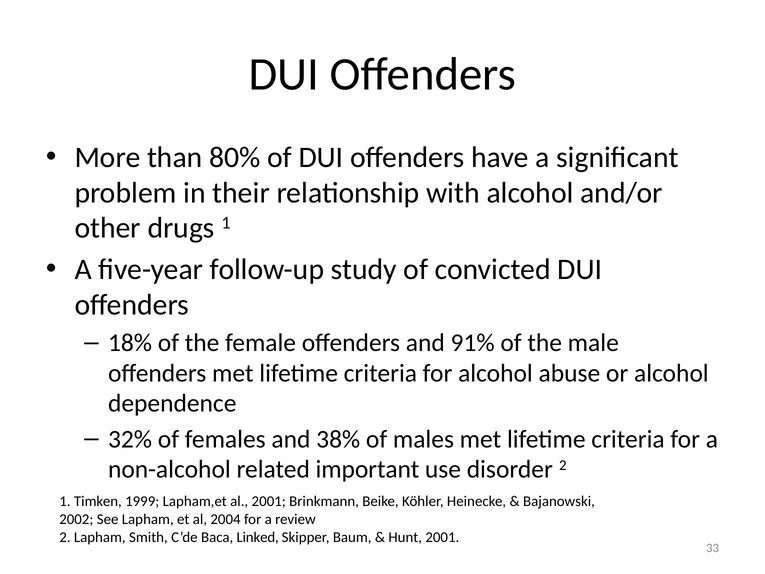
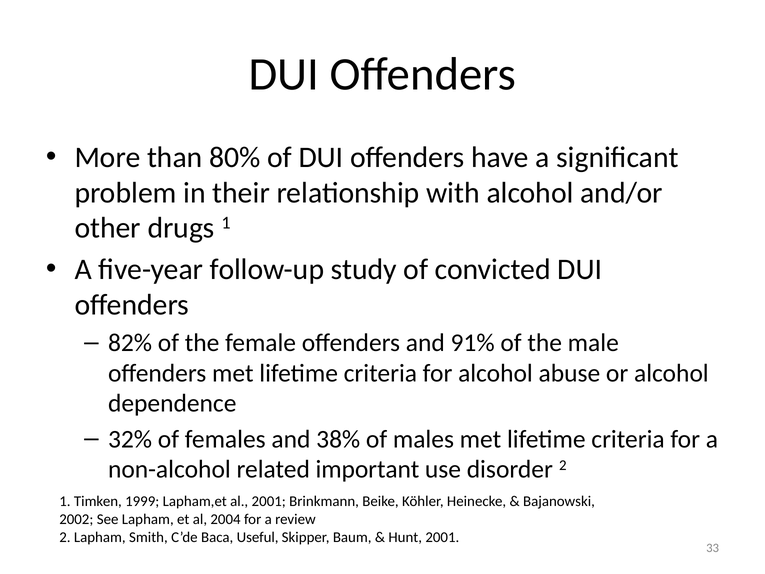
18%: 18% -> 82% (130, 343)
Linked: Linked -> Useful (258, 537)
